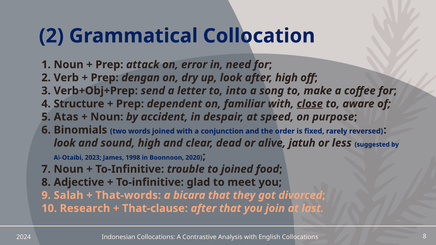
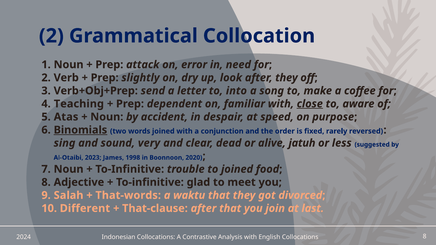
dengan: dengan -> slightly (140, 78)
after high: high -> they (286, 78)
Structure: Structure -> Teaching (79, 104)
Binomials underline: none -> present (80, 130)
look: look -> sing (65, 143)
sound high: high -> very (149, 143)
bicara: bicara -> waktu (189, 195)
Research: Research -> Different (85, 209)
